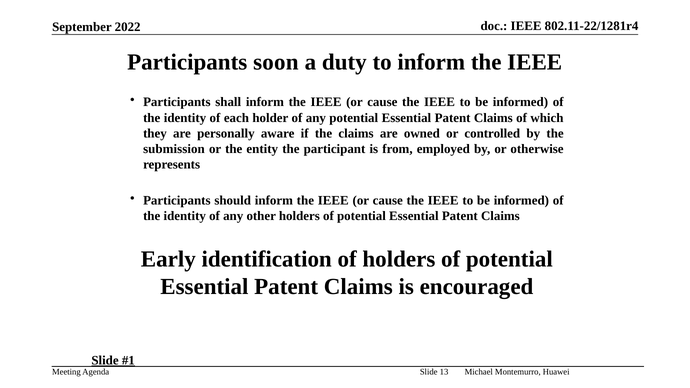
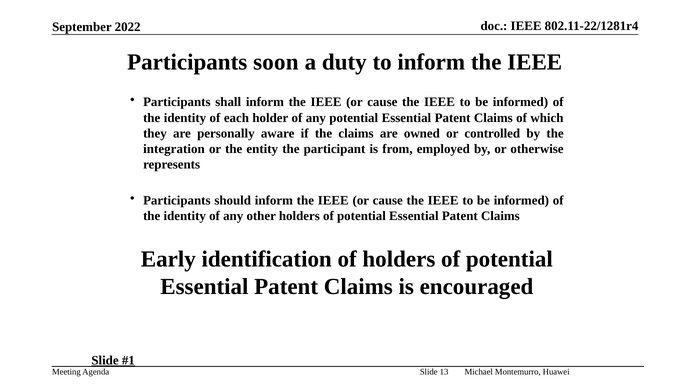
submission: submission -> integration (174, 149)
